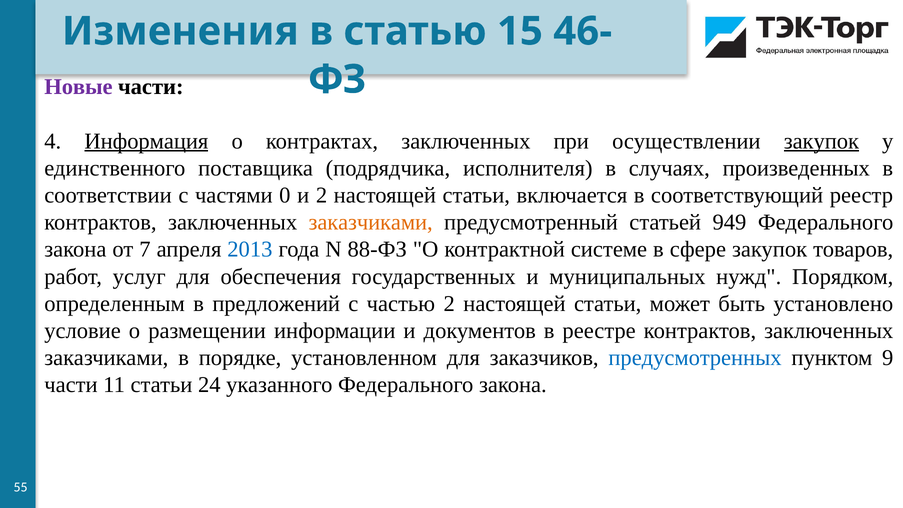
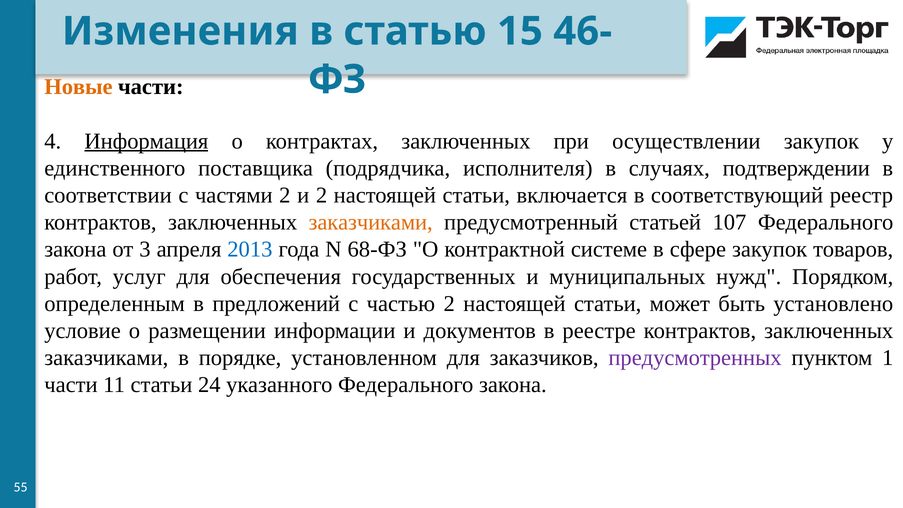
Новые colour: purple -> orange (78, 87)
закупок underline: present -> none (821, 141)
произведенных: произведенных -> подтверждении (796, 168)
частями 0: 0 -> 2 (285, 195)
949: 949 -> 107 (729, 222)
7: 7 -> 3 (145, 249)
88-ФЗ: 88-ФЗ -> 68-ФЗ (377, 249)
предусмотренных colour: blue -> purple (695, 358)
9: 9 -> 1 (888, 358)
